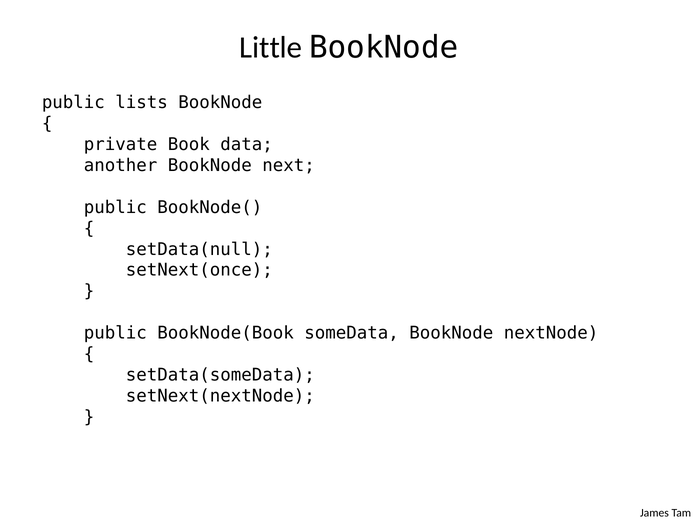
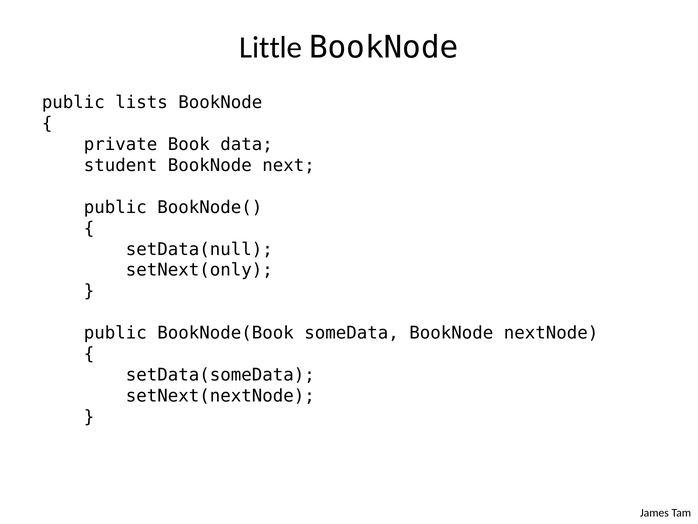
another: another -> student (121, 165)
setNext(once: setNext(once -> setNext(only (199, 270)
